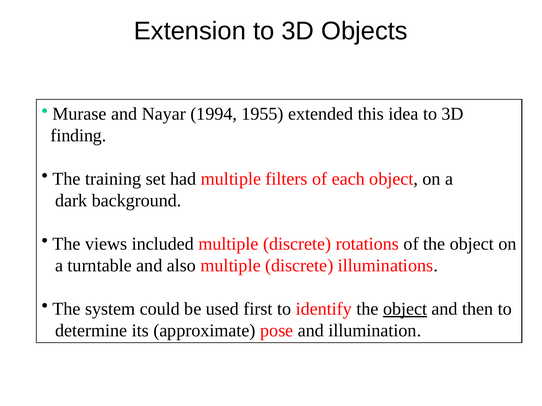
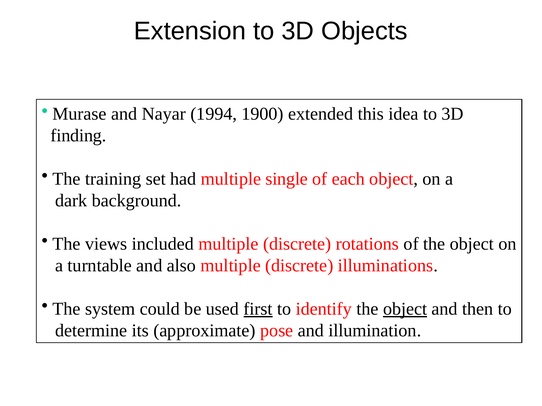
1955: 1955 -> 1900 (263, 114)
filters: filters -> single (287, 179)
first underline: none -> present (258, 309)
